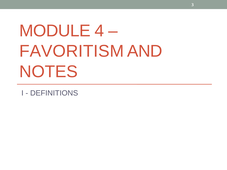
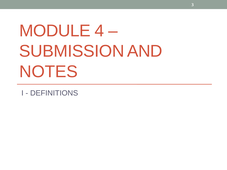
FAVORITISM: FAVORITISM -> SUBMISSION (72, 51)
